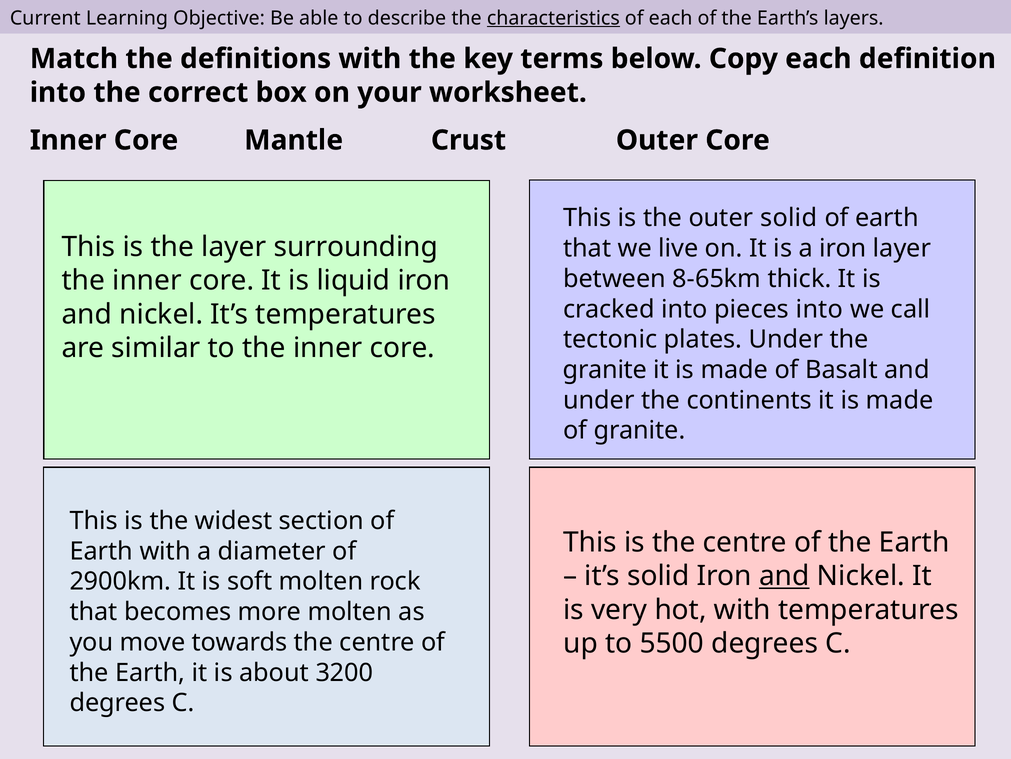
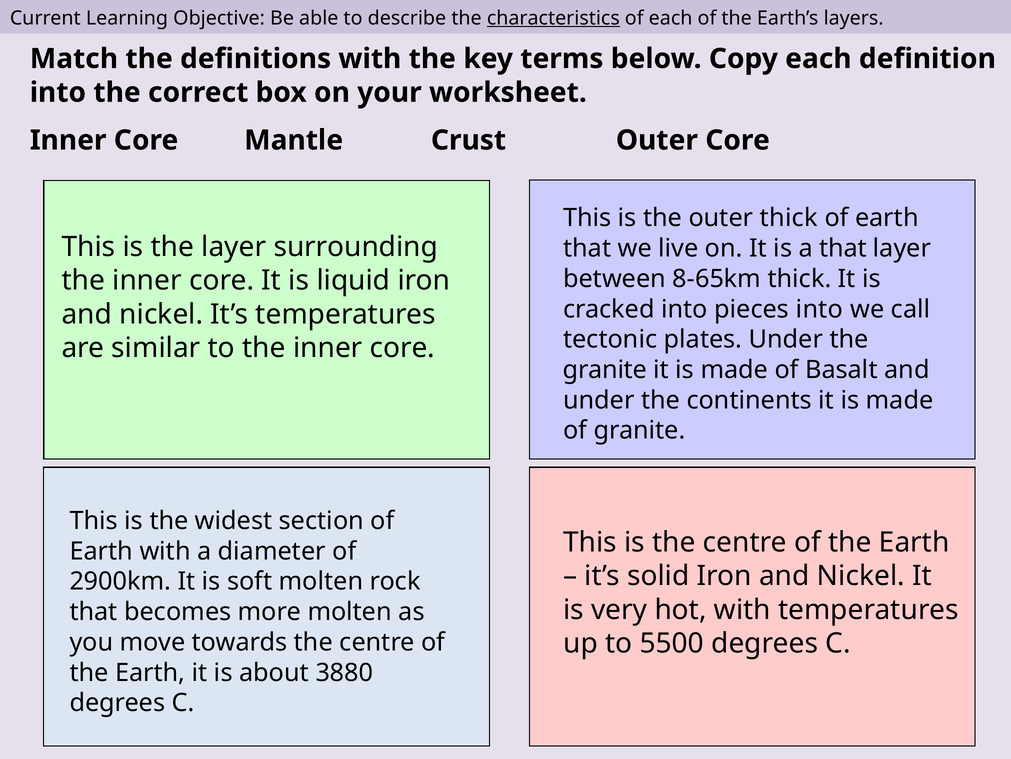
outer solid: solid -> thick (789, 218)
a iron: iron -> that (843, 248)
and underline: present -> none (784, 575)
3200: 3200 -> 3880 (344, 672)
